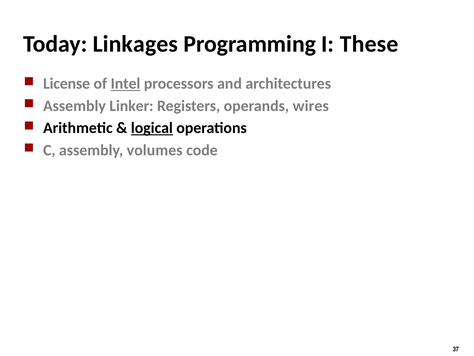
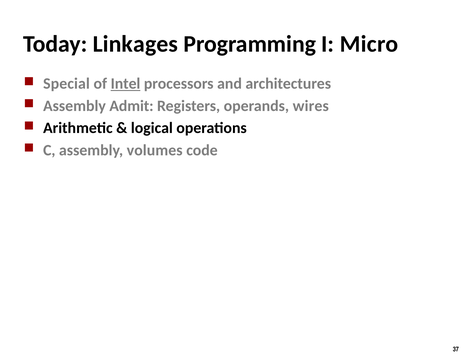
These: These -> Micro (369, 44)
License: License -> Special (66, 84)
Linker: Linker -> Admit (131, 106)
logical underline: present -> none (152, 128)
